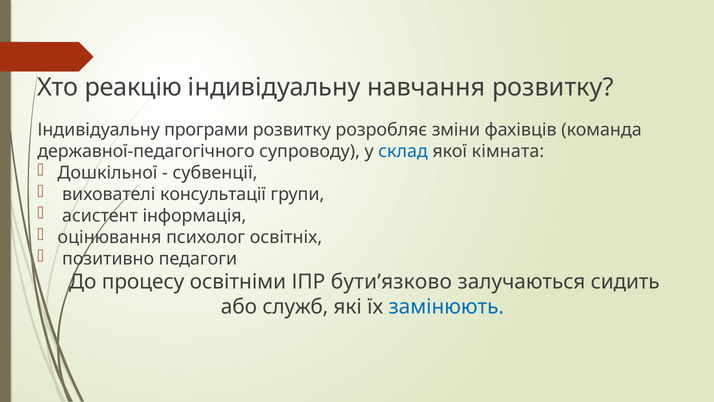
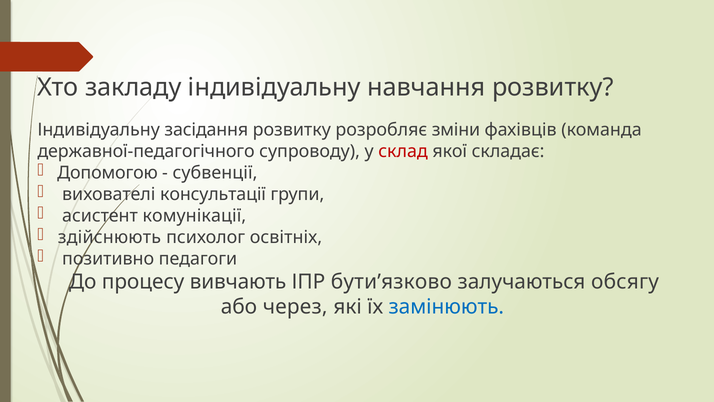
реакцію: реакцію -> закладу (133, 87)
програми: програми -> засідання (206, 130)
склад colour: blue -> red (403, 151)
кімната: кімната -> складає (508, 151)
Дошкільної: Дошкільної -> Допомогою (108, 173)
інформація: інформація -> комунікації (194, 216)
оцінювання: оцінювання -> здійснюють (109, 237)
освітніми: освітніми -> вивчають (238, 282)
сидить: сидить -> обсягу (625, 282)
служб: служб -> через (295, 307)
